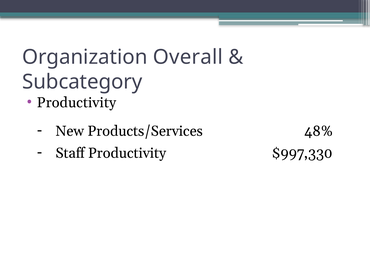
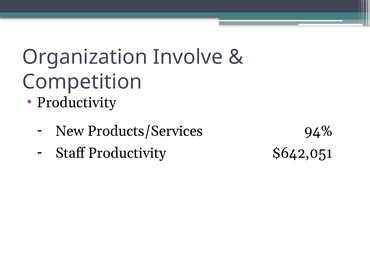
Overall: Overall -> Involve (188, 57)
Subcategory: Subcategory -> Competition (82, 82)
48%: 48% -> 94% (319, 131)
$997,330: $997,330 -> $642,051 (302, 153)
